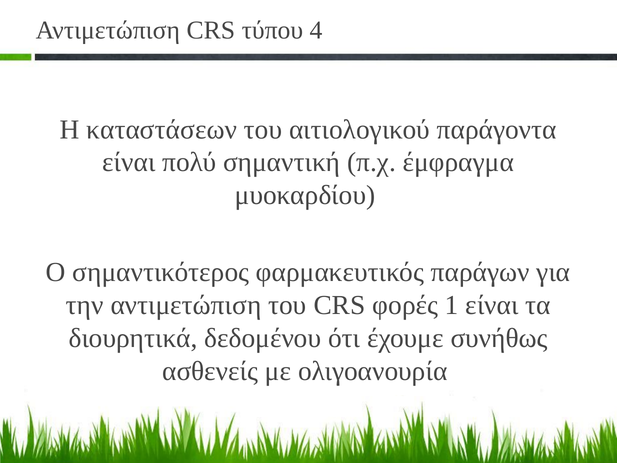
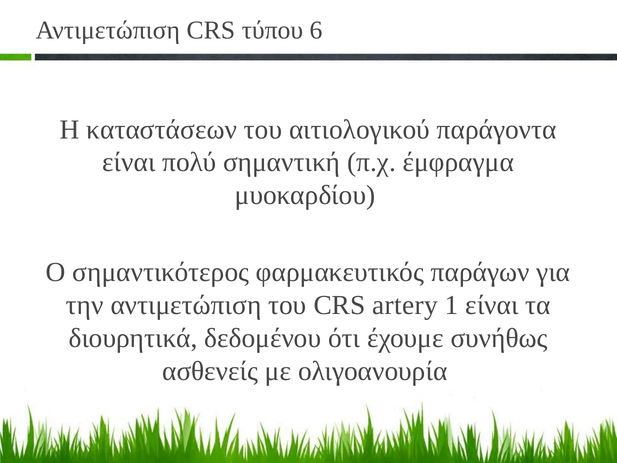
4: 4 -> 6 (316, 30)
φορές: φορές -> artery (405, 305)
